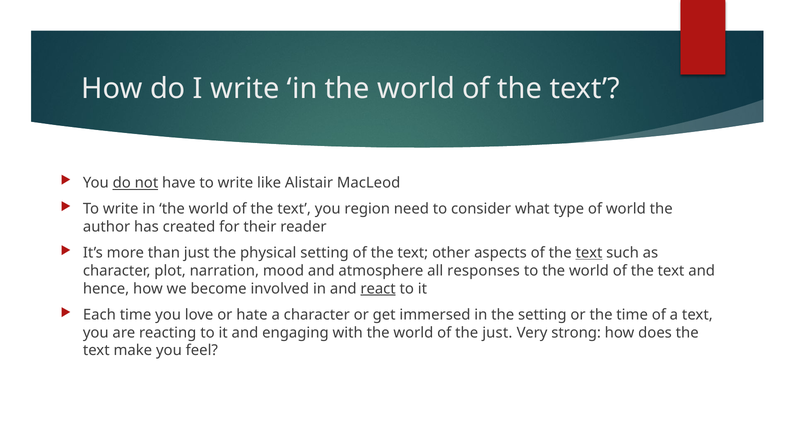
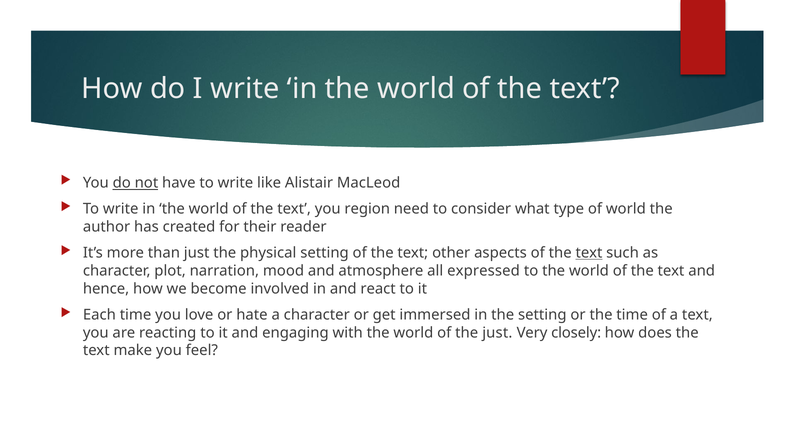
responses: responses -> expressed (484, 271)
react underline: present -> none (378, 289)
strong: strong -> closely (576, 333)
